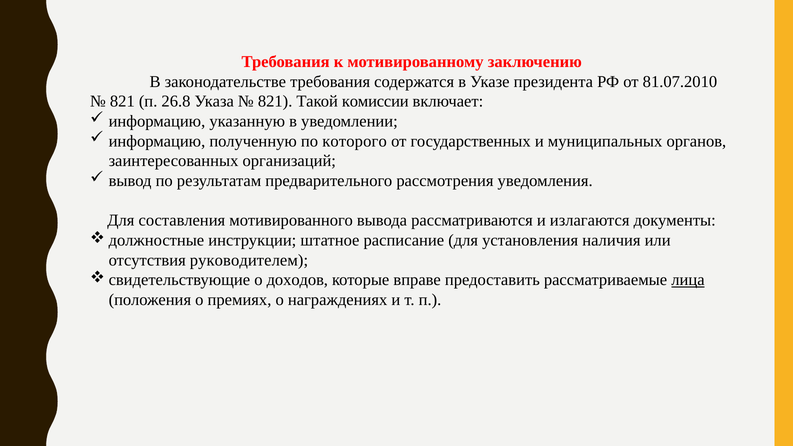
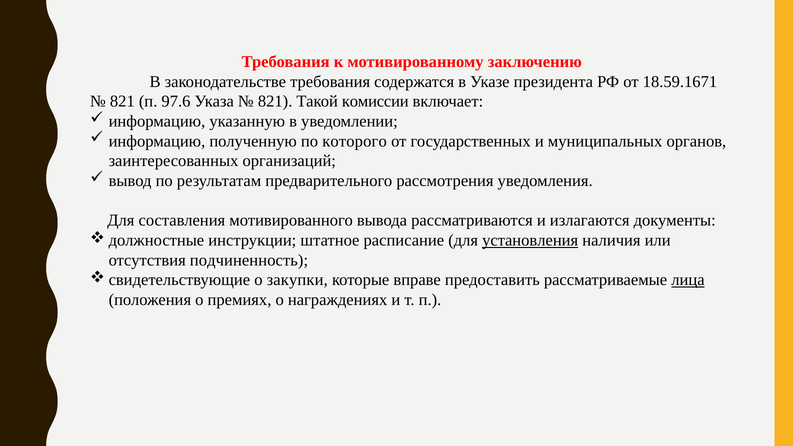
81.07.2010: 81.07.2010 -> 18.59.1671 (680, 82)
26.8: 26.8 -> 97.6 (176, 102)
установления underline: none -> present (530, 240)
руководителем: руководителем -> подчиненность (249, 260)
доходов: доходов -> закупки (297, 280)
